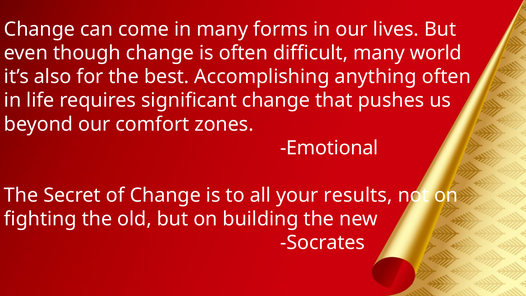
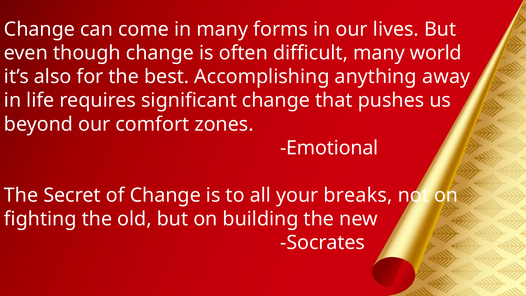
anything often: often -> away (446, 77)
results: results -> breaks (358, 195)
